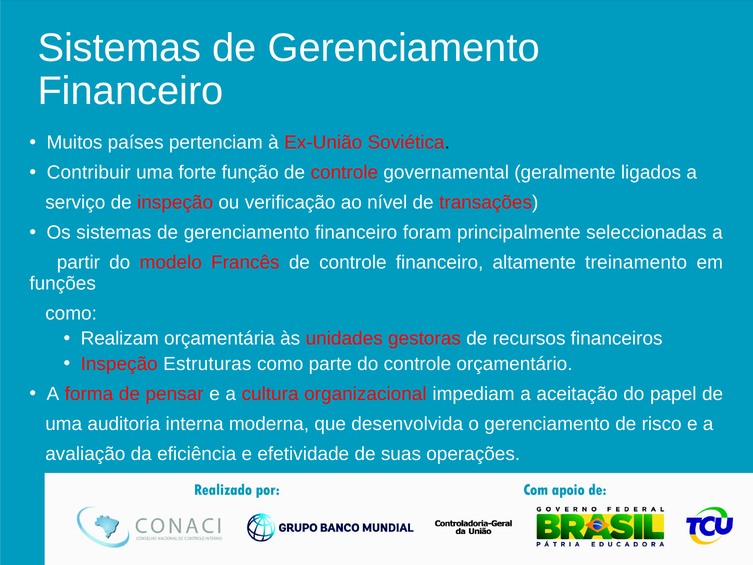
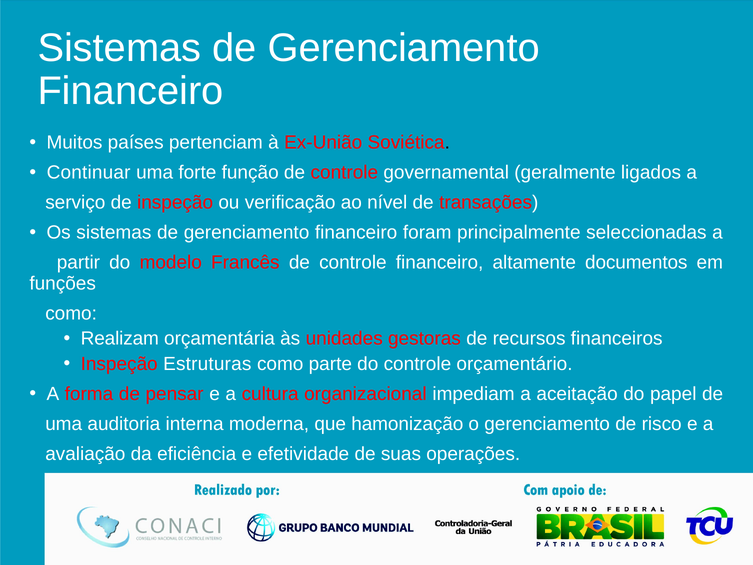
Contribuir: Contribuir -> Continuar (89, 173)
treinamento: treinamento -> documentos (636, 263)
desenvolvida: desenvolvida -> hamonização (407, 424)
